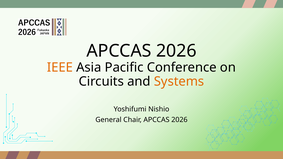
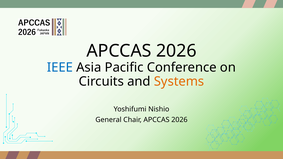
IEEE colour: orange -> blue (60, 67)
